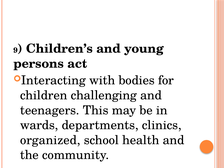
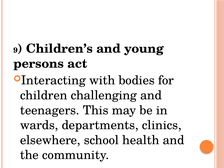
organized: organized -> elsewhere (50, 140)
